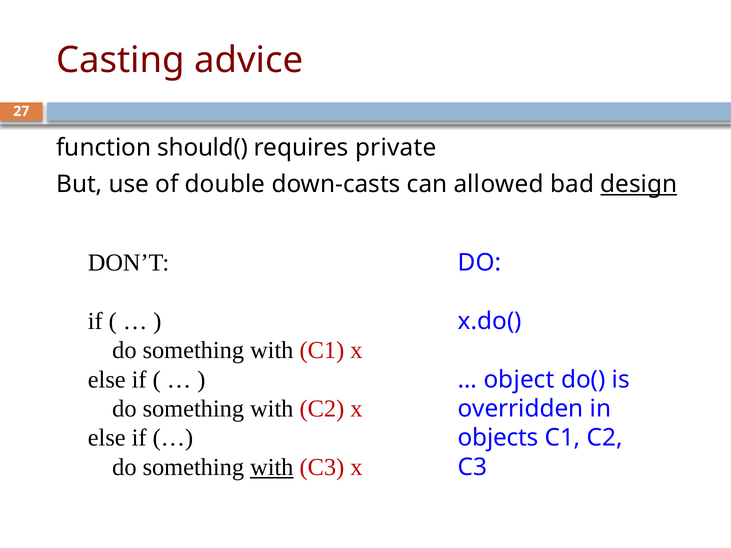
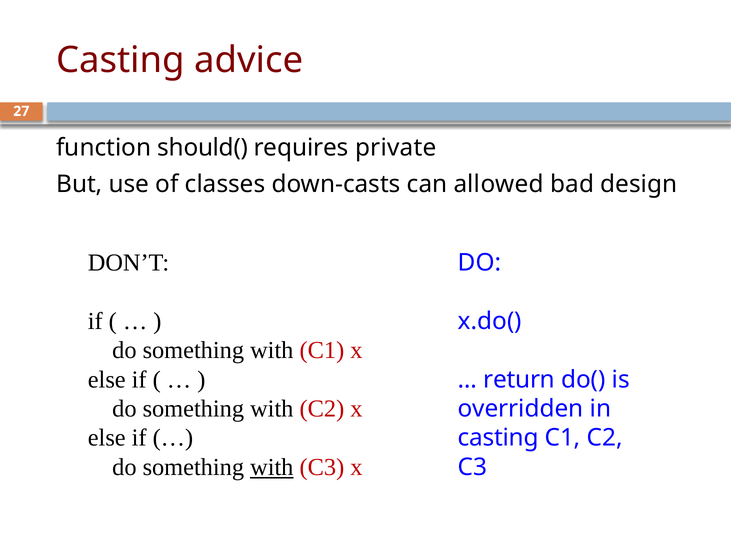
double: double -> classes (225, 184)
design underline: present -> none (639, 184)
object: object -> return (519, 380)
objects: objects -> casting (498, 438)
